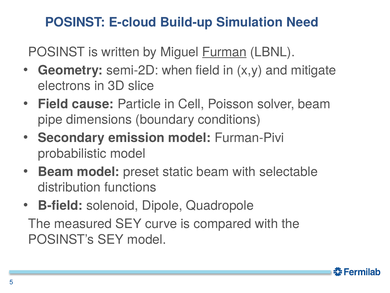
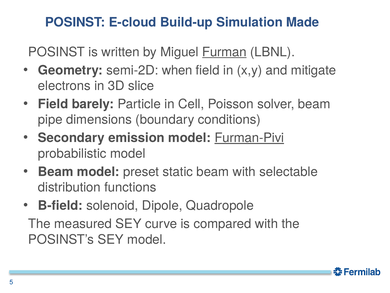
Need: Need -> Made (303, 22)
cause: cause -> barely (93, 104)
Furman-Pivi underline: none -> present (249, 138)
